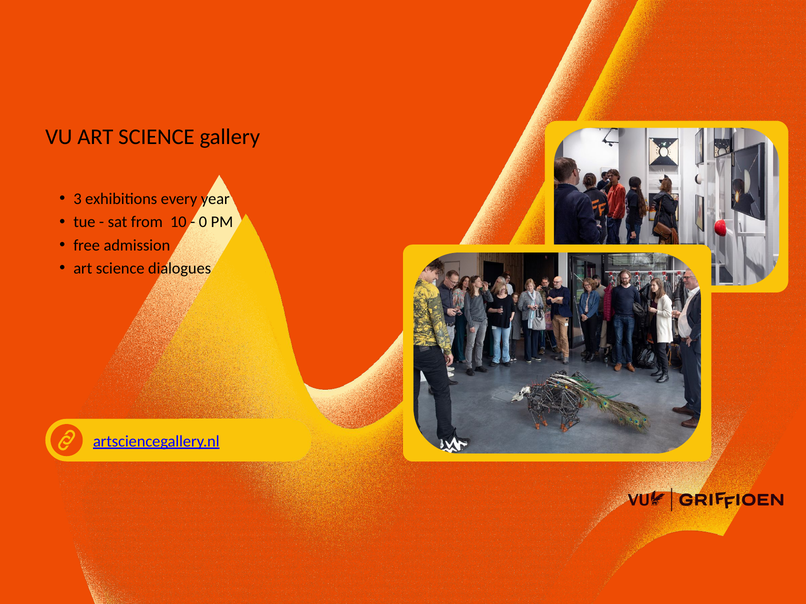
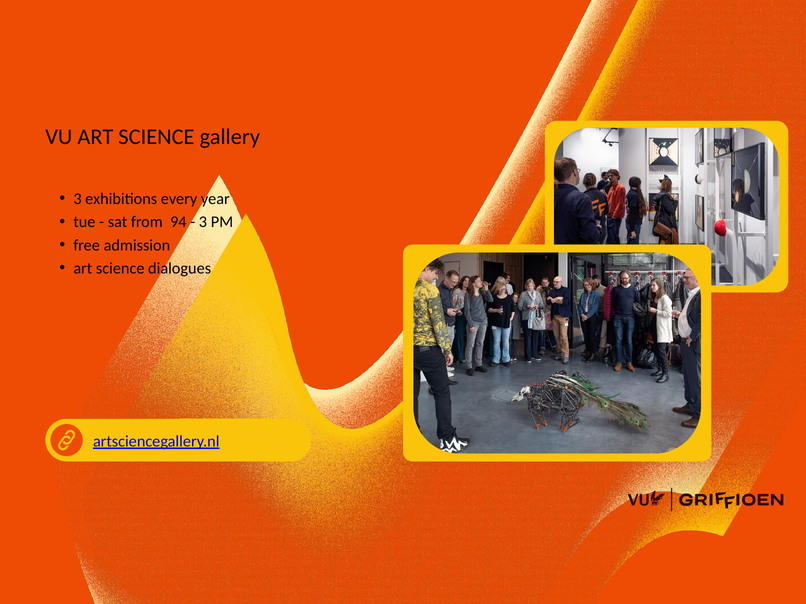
10: 10 -> 94 (178, 222)
0: 0 -> 3 (203, 222)
